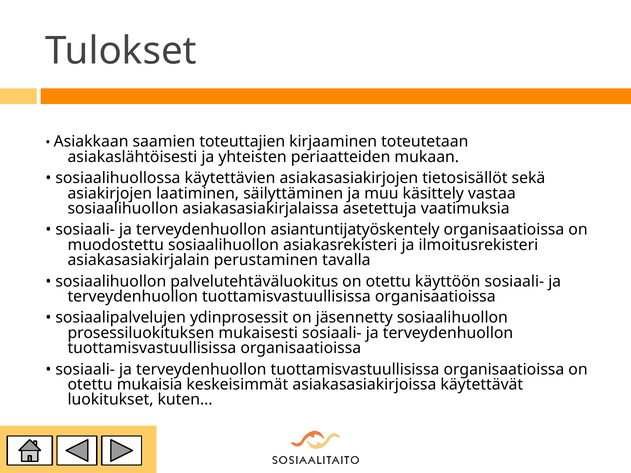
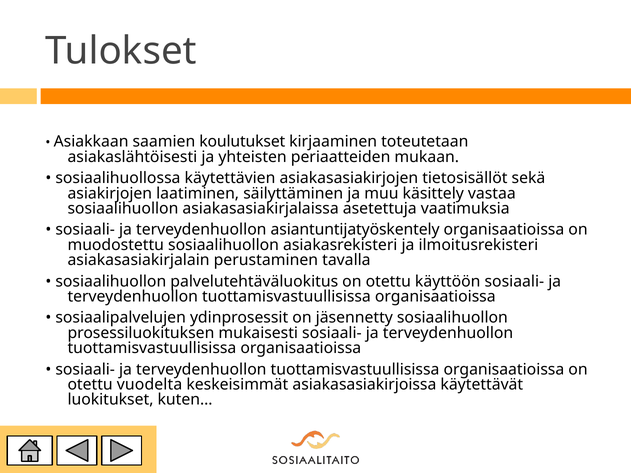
toteuttajien: toteuttajien -> koulutukset (242, 142)
mukaisia: mukaisia -> vuodelta (150, 385)
